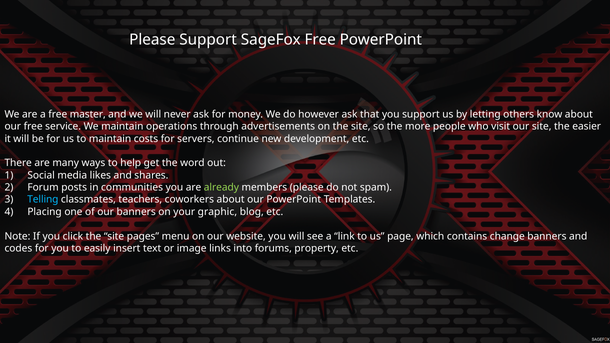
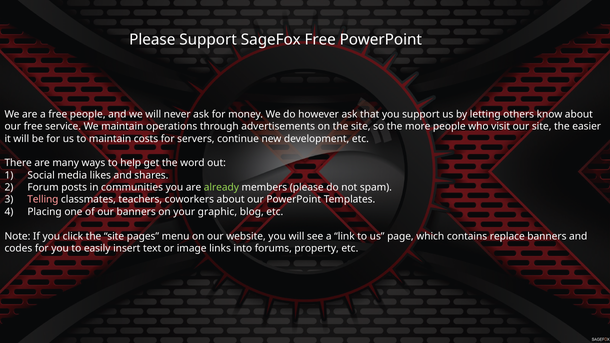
free master: master -> people (88, 114)
Telling colour: light blue -> pink (43, 200)
change: change -> replace (507, 236)
